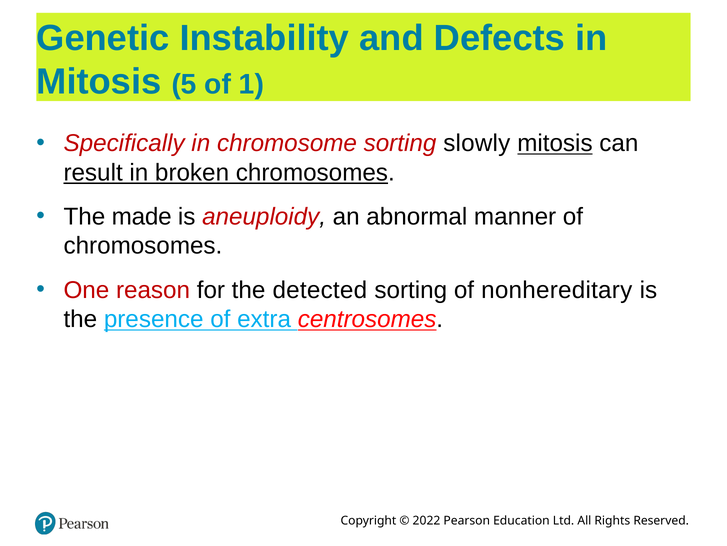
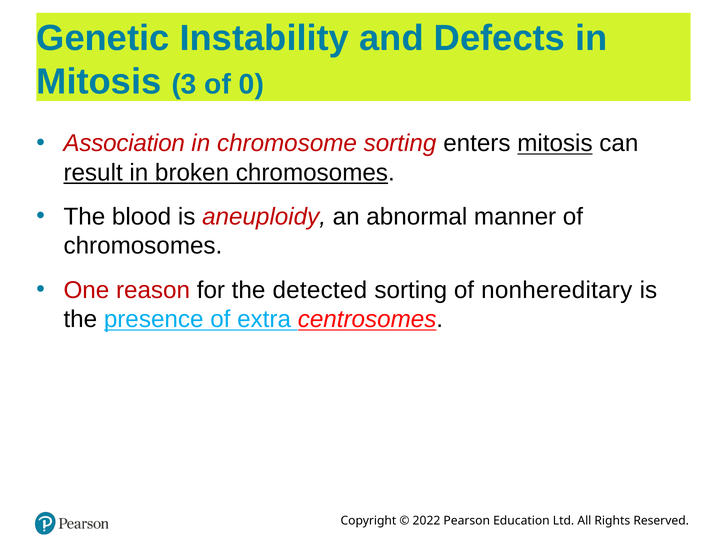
5: 5 -> 3 (184, 84)
1: 1 -> 0 (251, 84)
Specifically: Specifically -> Association (124, 143)
slowly: slowly -> enters (477, 143)
made: made -> blood (142, 217)
